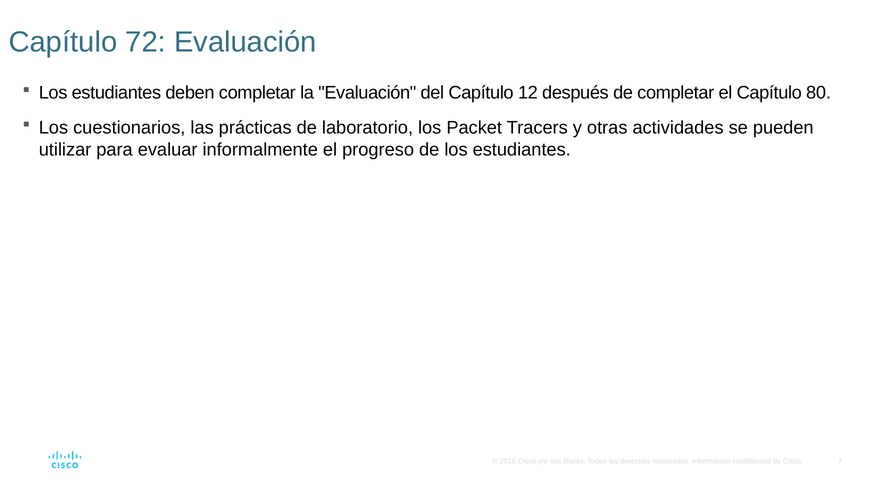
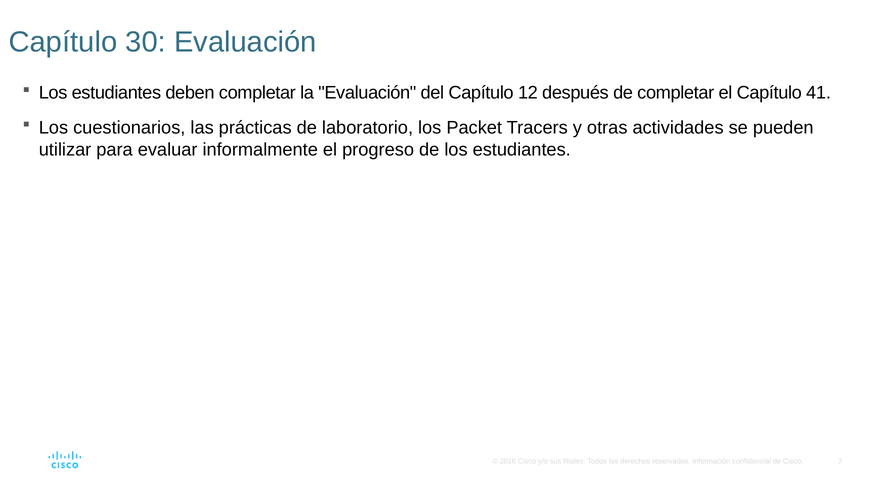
72: 72 -> 30 (146, 42)
80: 80 -> 41 (818, 93)
